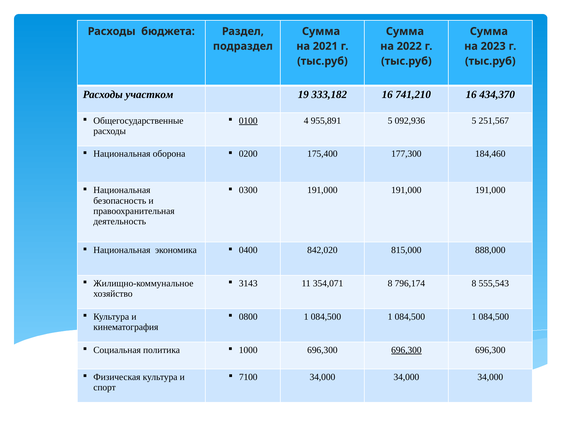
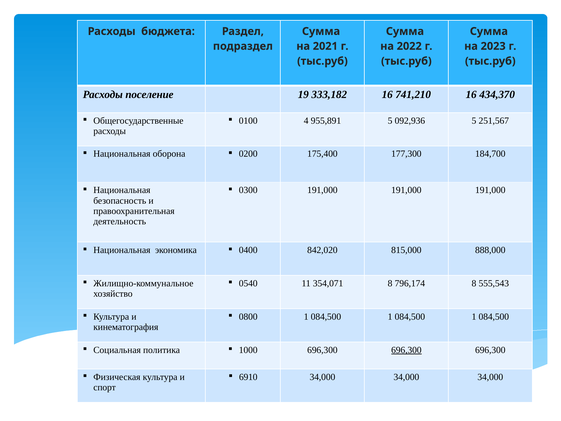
участком: участком -> поселение (149, 94)
0100 underline: present -> none (248, 121)
184,460: 184,460 -> 184,700 (490, 154)
3143: 3143 -> 0540 (248, 283)
7100: 7100 -> 6910 (248, 377)
